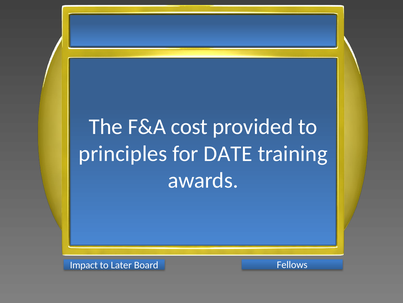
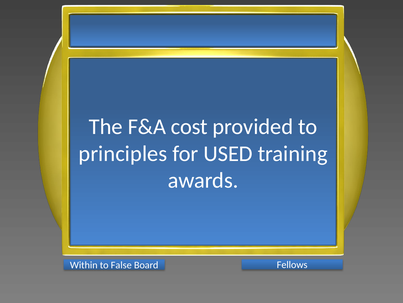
DATE: DATE -> USED (228, 153)
Impact: Impact -> Within (84, 265)
Later: Later -> False (121, 265)
